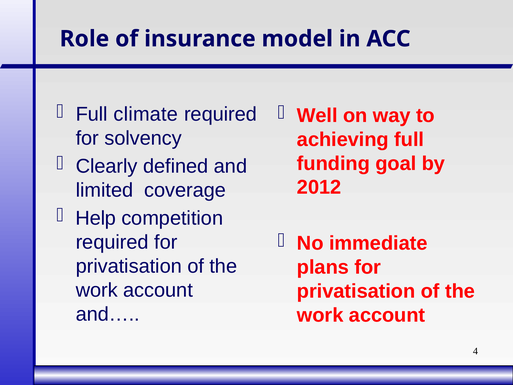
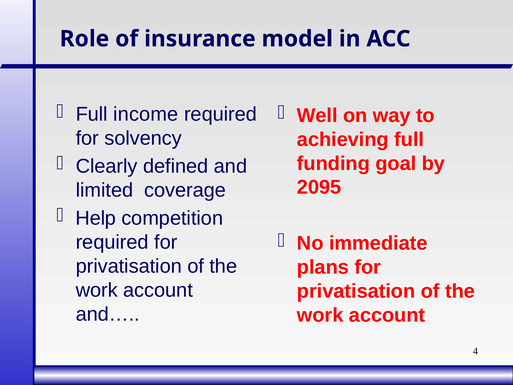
climate: climate -> income (146, 114)
2012: 2012 -> 2095 (319, 187)
